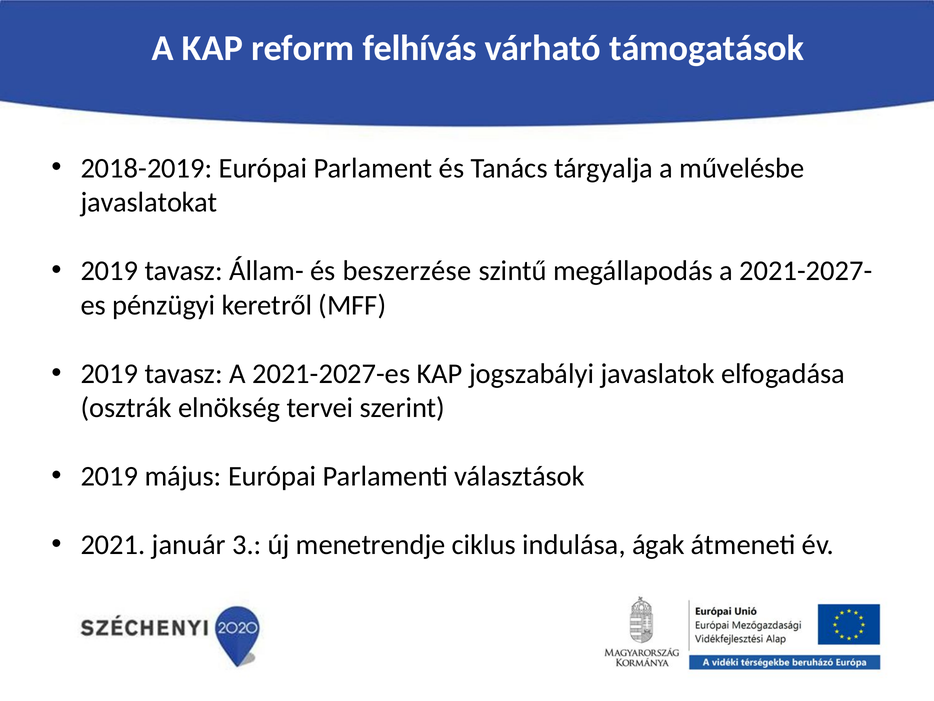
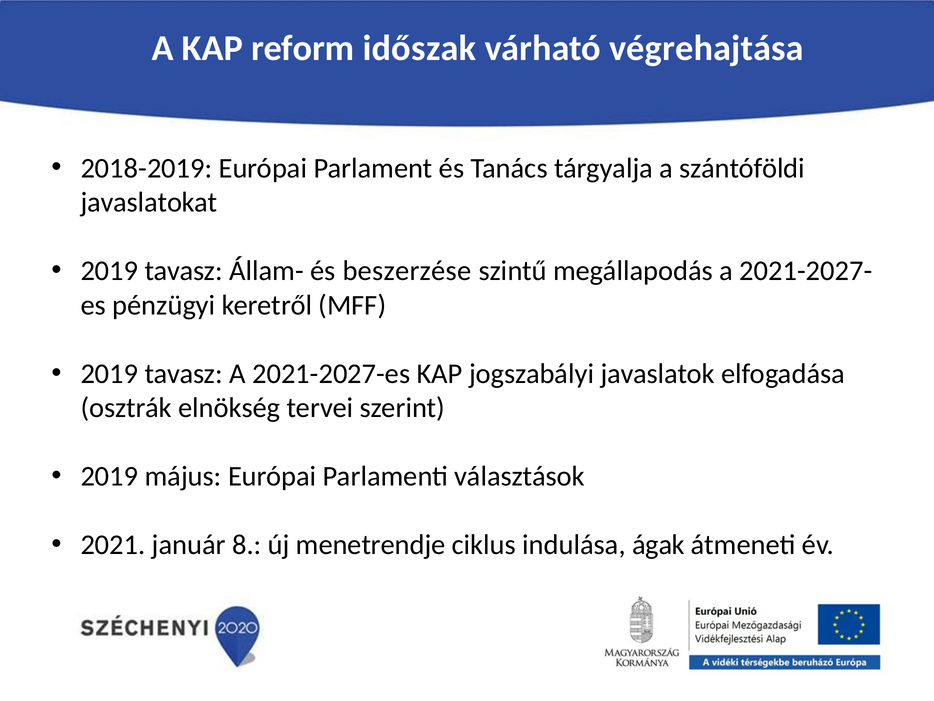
felhívás: felhívás -> időszak (419, 48)
támogatások: támogatások -> végrehajtása (707, 48)
művelésbe: művelésbe -> szántóföldi (742, 168)
3: 3 -> 8 (247, 545)
